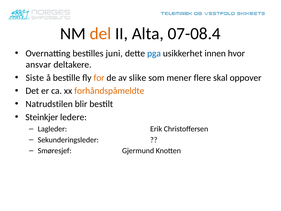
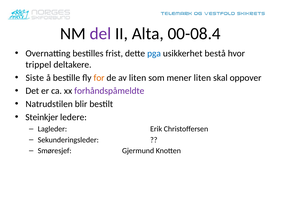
del colour: orange -> purple (100, 34)
07-08.4: 07-08.4 -> 00-08.4 (194, 34)
juni: juni -> frist (114, 53)
innen: innen -> bestå (215, 53)
ansvar: ansvar -> trippel (38, 65)
av slike: slike -> liten (138, 78)
mener flere: flere -> liten (202, 78)
forhåndspåmeldte colour: orange -> purple (109, 91)
